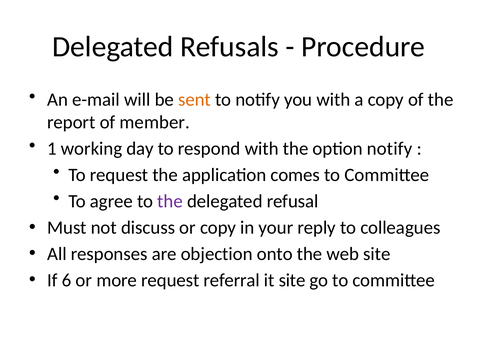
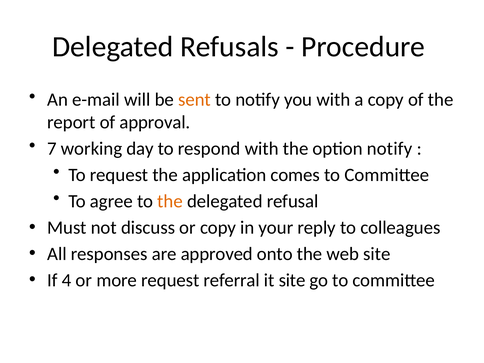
member: member -> approval (155, 122)
1: 1 -> 7 (52, 149)
the colour: purple -> orange (170, 201)
objection: objection -> approved (217, 254)
6: 6 -> 4 (67, 280)
